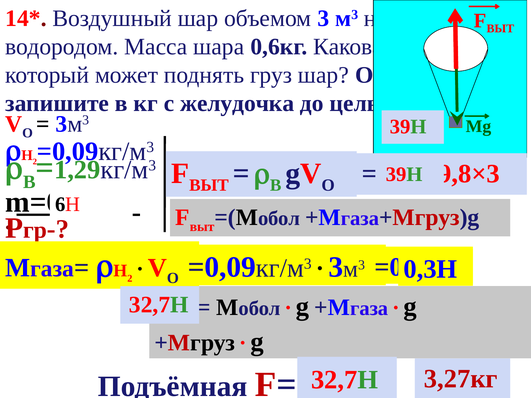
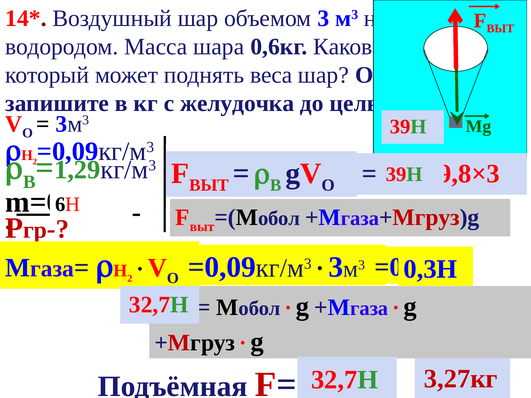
груз: груз -> веса (271, 75)
